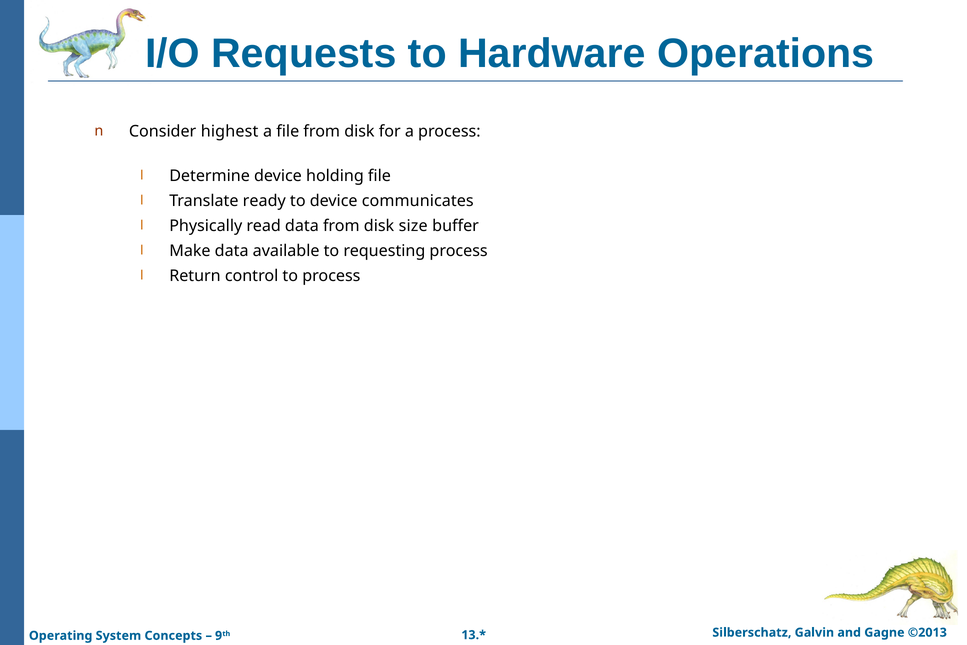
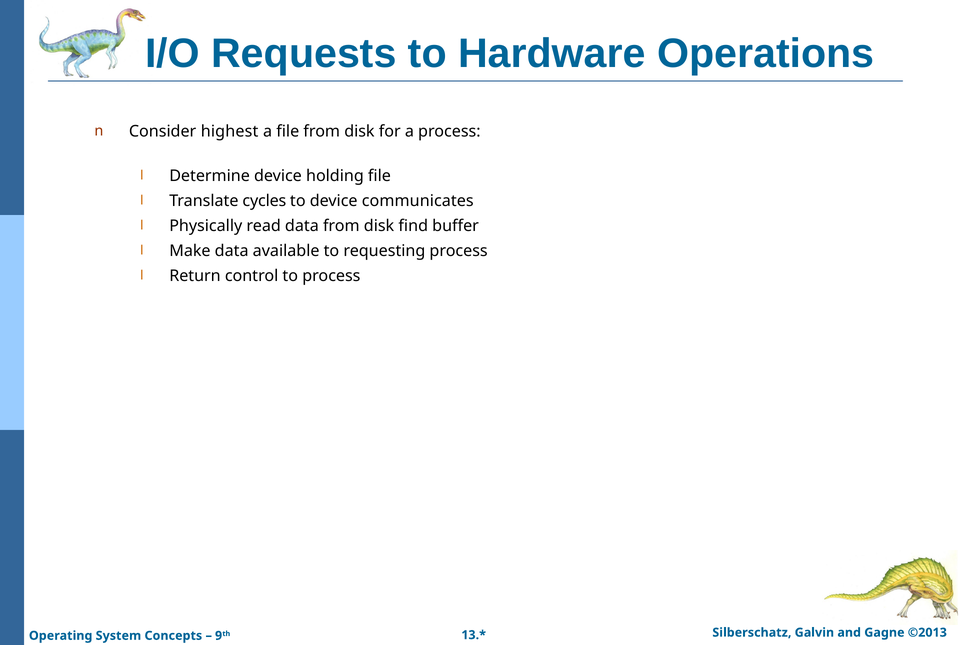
ready: ready -> cycles (264, 201)
size: size -> find (413, 226)
